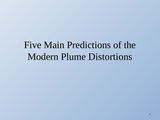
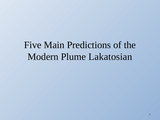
Distortions: Distortions -> Lakatosian (110, 57)
